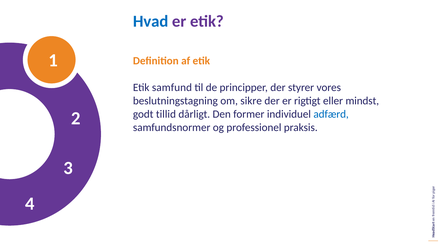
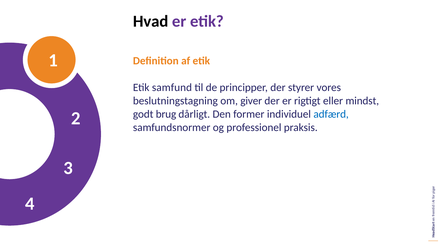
Hvad colour: blue -> black (151, 21)
sikre: sikre -> giver (251, 101)
tillid: tillid -> brug (166, 114)
